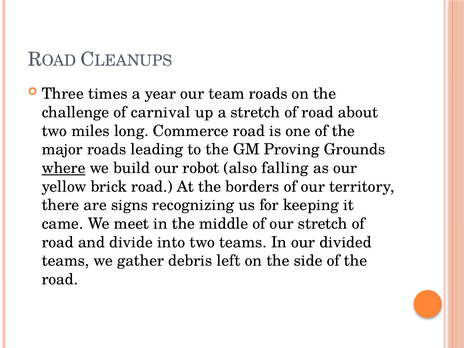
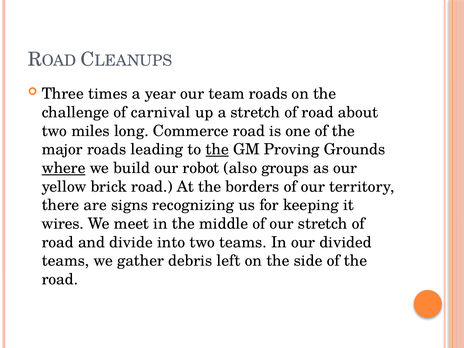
the underline: none -> present (217, 150)
falling: falling -> groups (285, 168)
came: came -> wires (63, 224)
